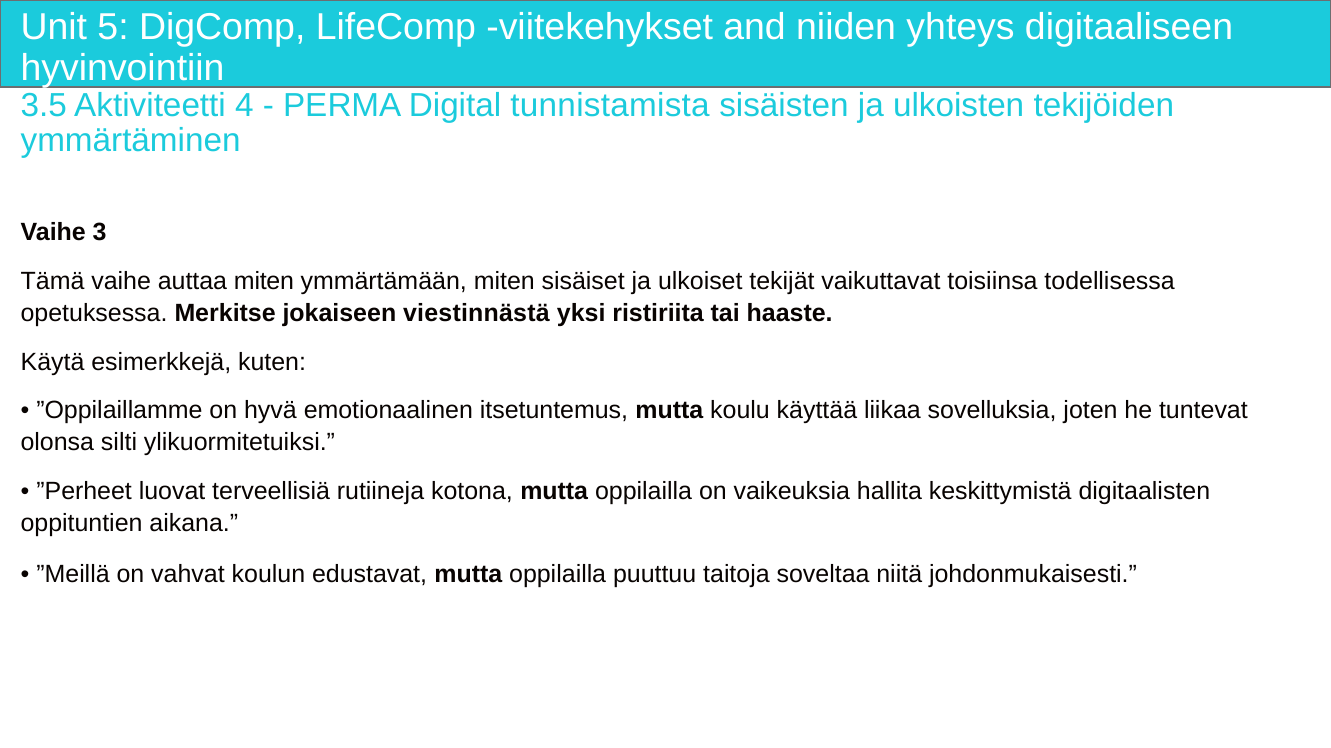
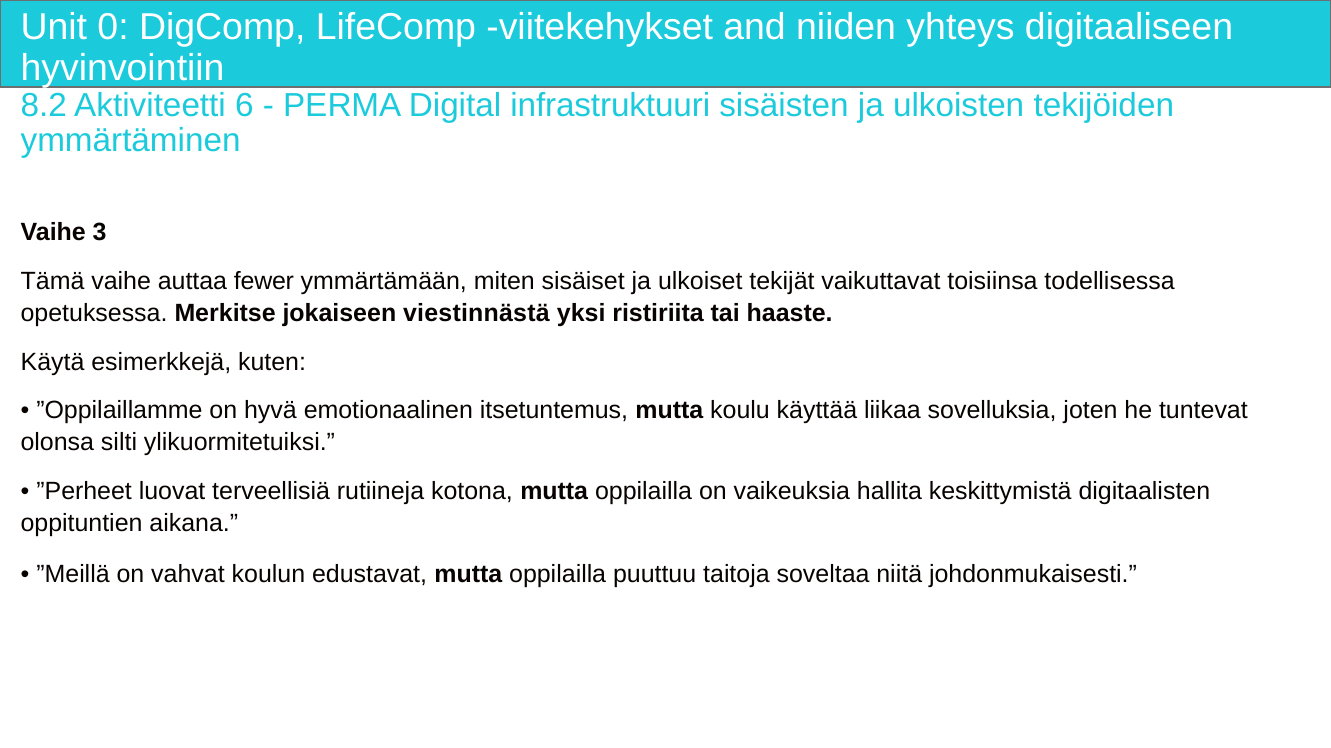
5: 5 -> 0 (113, 27)
3.5: 3.5 -> 8.2 (44, 105)
4: 4 -> 6 (244, 105)
tunnistamista: tunnistamista -> infrastruktuuri (610, 105)
auttaa miten: miten -> fewer (264, 281)
